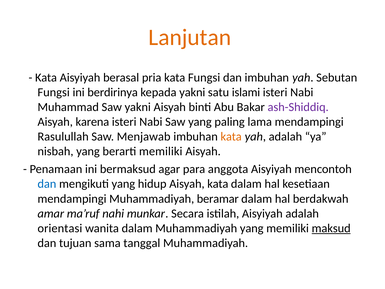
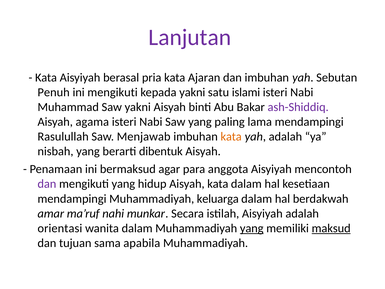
Lanjutan colour: orange -> purple (190, 37)
kata Fungsi: Fungsi -> Ajaran (204, 78)
Fungsi: Fungsi -> Penuh (54, 92)
ini berdirinya: berdirinya -> mengikuti (113, 92)
karena: karena -> agama (92, 122)
berarti memiliki: memiliki -> dibentuk (161, 151)
dan colour: blue -> purple (47, 184)
beramar: beramar -> keluarga (218, 199)
yang underline: none -> present (252, 228)
tanggal: tanggal -> apabila (142, 243)
